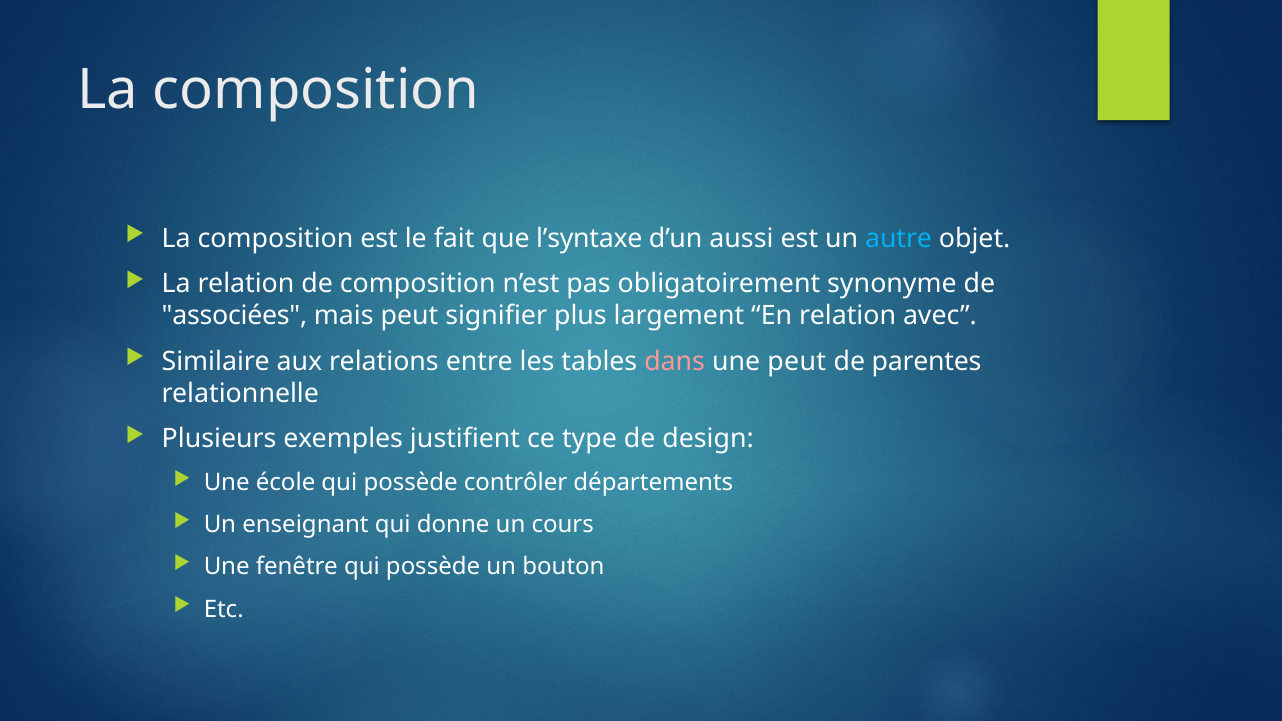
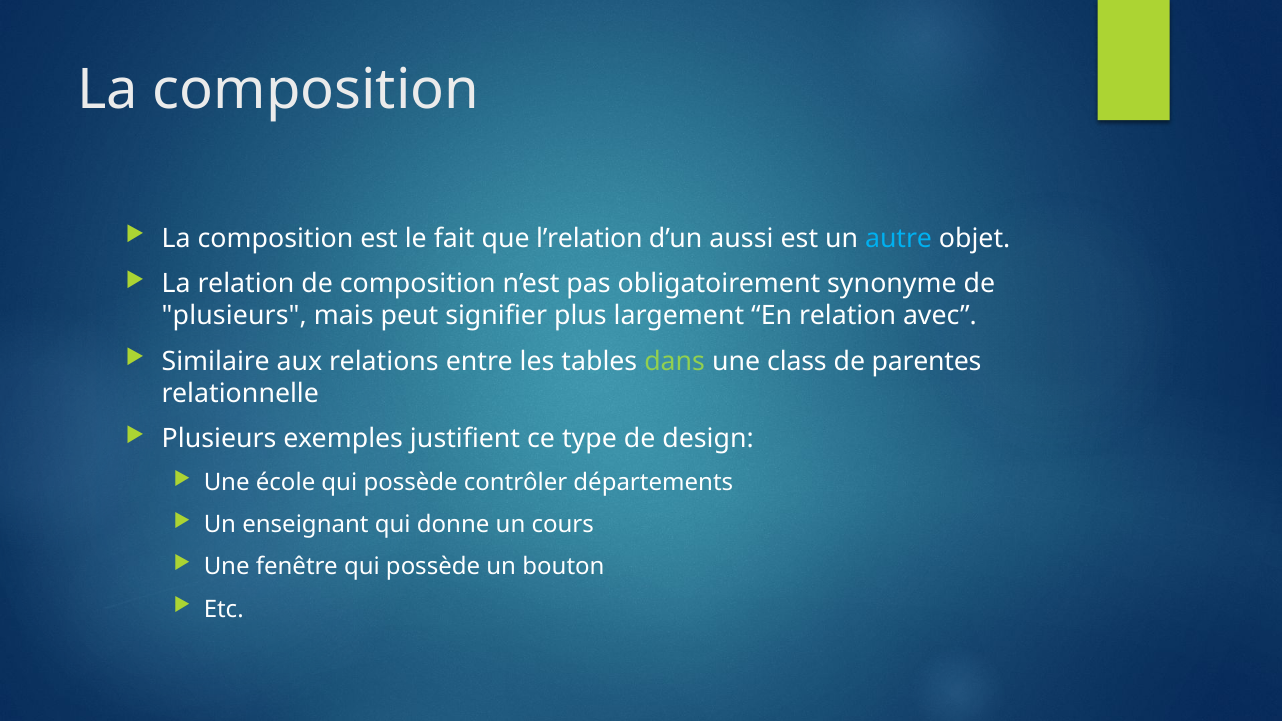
l’syntaxe: l’syntaxe -> l’relation (589, 239)
associées: associées -> plusieurs (234, 316)
dans colour: pink -> light green (675, 362)
une peut: peut -> class (797, 362)
